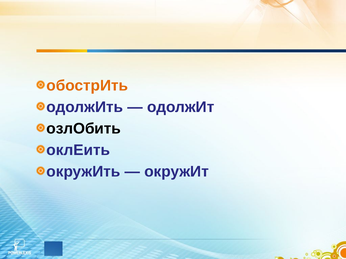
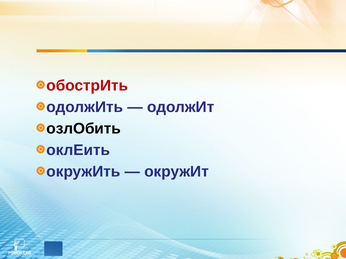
обострИть colour: orange -> red (87, 86)
